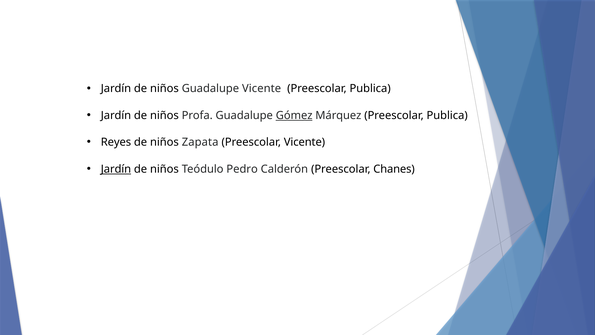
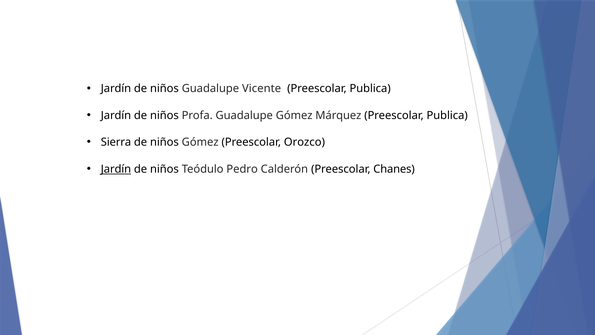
Gómez underline: present -> none (294, 115)
Reyes: Reyes -> Sierra (116, 142)
niños Zapata: Zapata -> Gómez (200, 142)
Preescolar Vicente: Vicente -> Orozco (304, 142)
